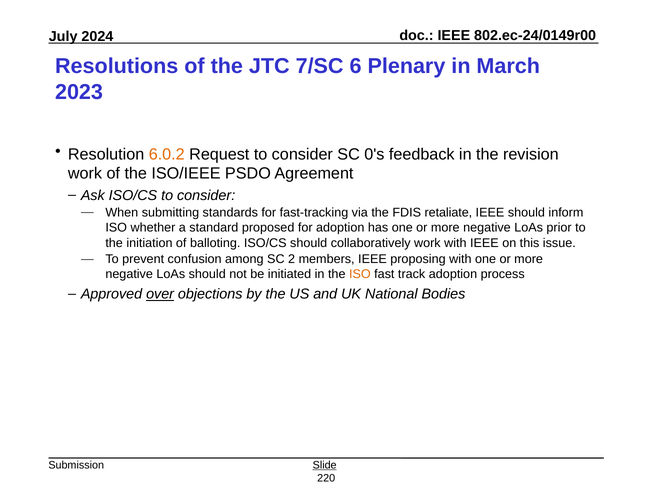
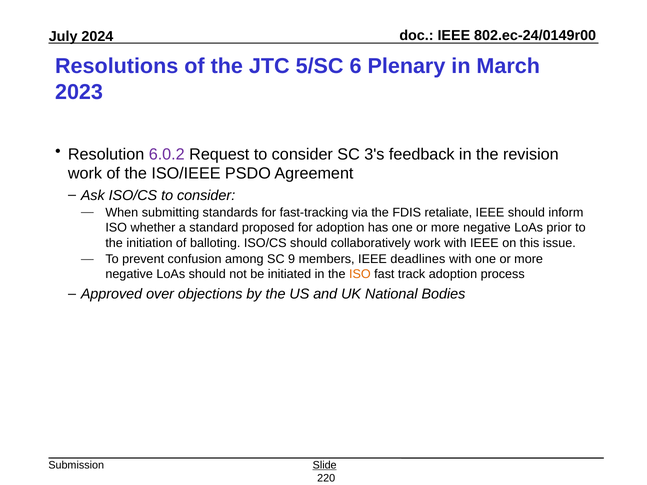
7/SC: 7/SC -> 5/SC (320, 66)
6.0.2 colour: orange -> purple (167, 154)
0's: 0's -> 3's (374, 154)
2: 2 -> 9 (292, 259)
proposing: proposing -> deadlines (418, 259)
over underline: present -> none (160, 294)
